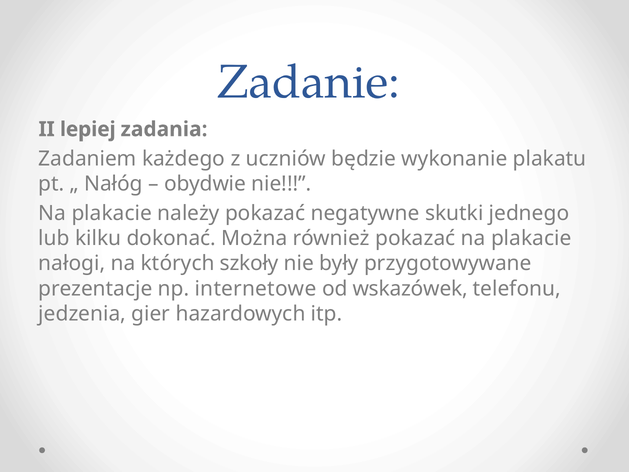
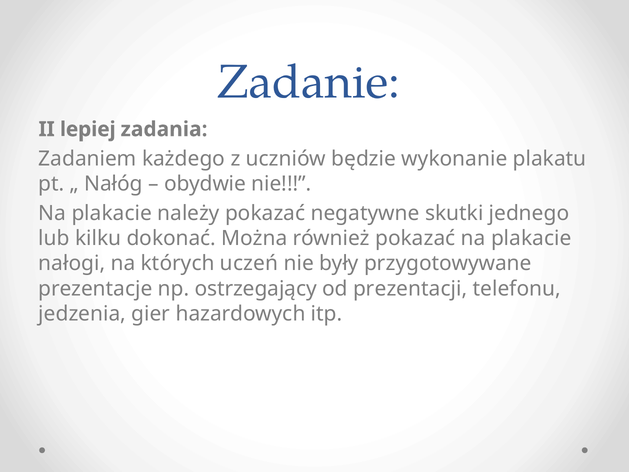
szkoły: szkoły -> uczeń (249, 263)
internetowe: internetowe -> ostrzegający (256, 289)
wskazówek: wskazówek -> prezentacji (410, 289)
